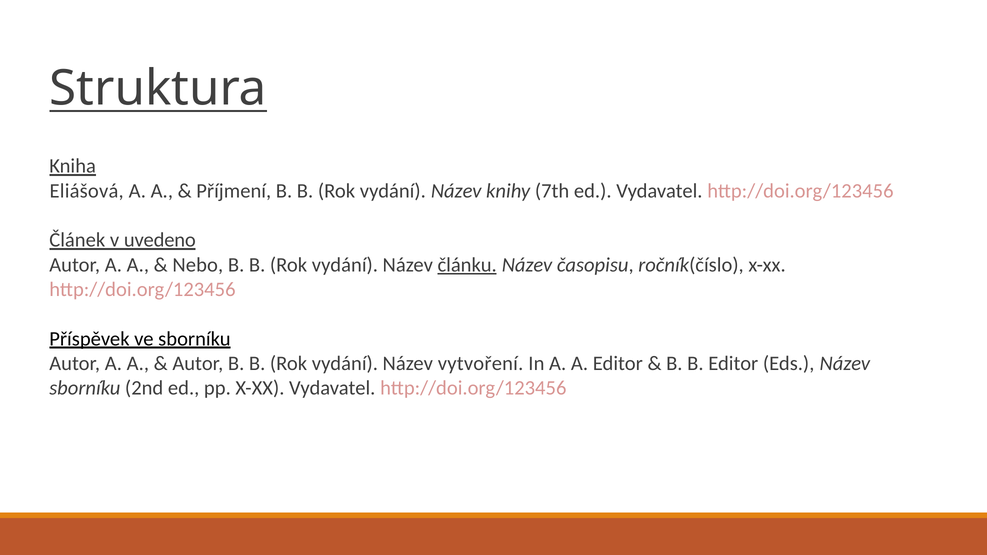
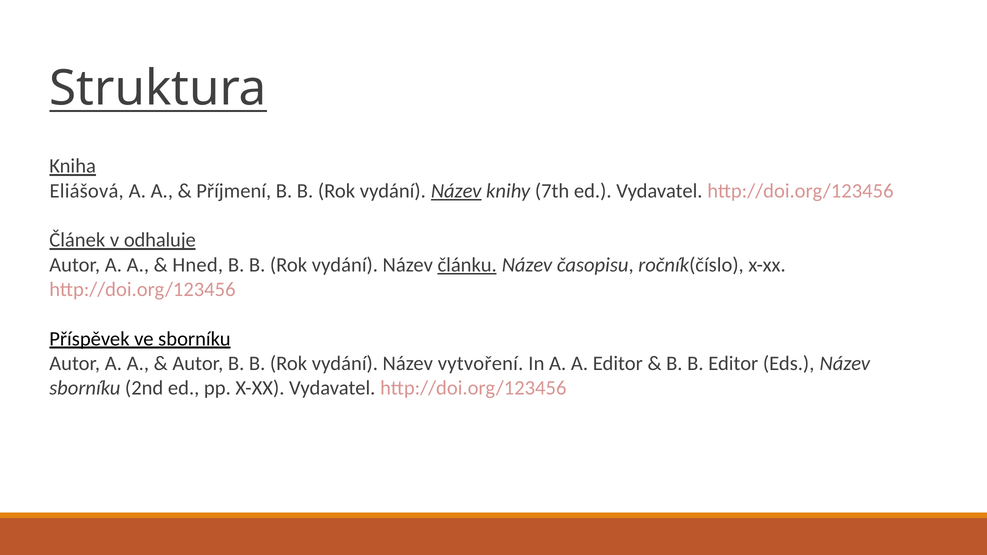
Název underline: none -> present (456, 191)
uvedeno: uvedeno -> odhaluje (160, 240)
Nebo: Nebo -> Hned (198, 265)
